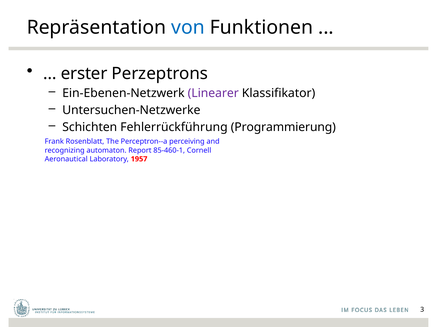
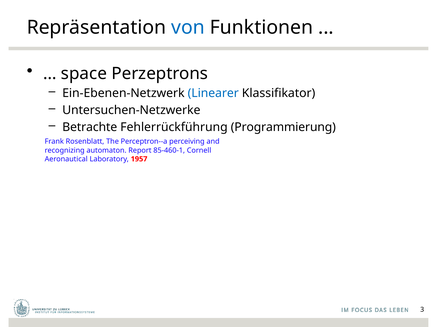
erster: erster -> space (84, 74)
Linearer colour: purple -> blue (213, 93)
Schichten: Schichten -> Betrachte (90, 127)
